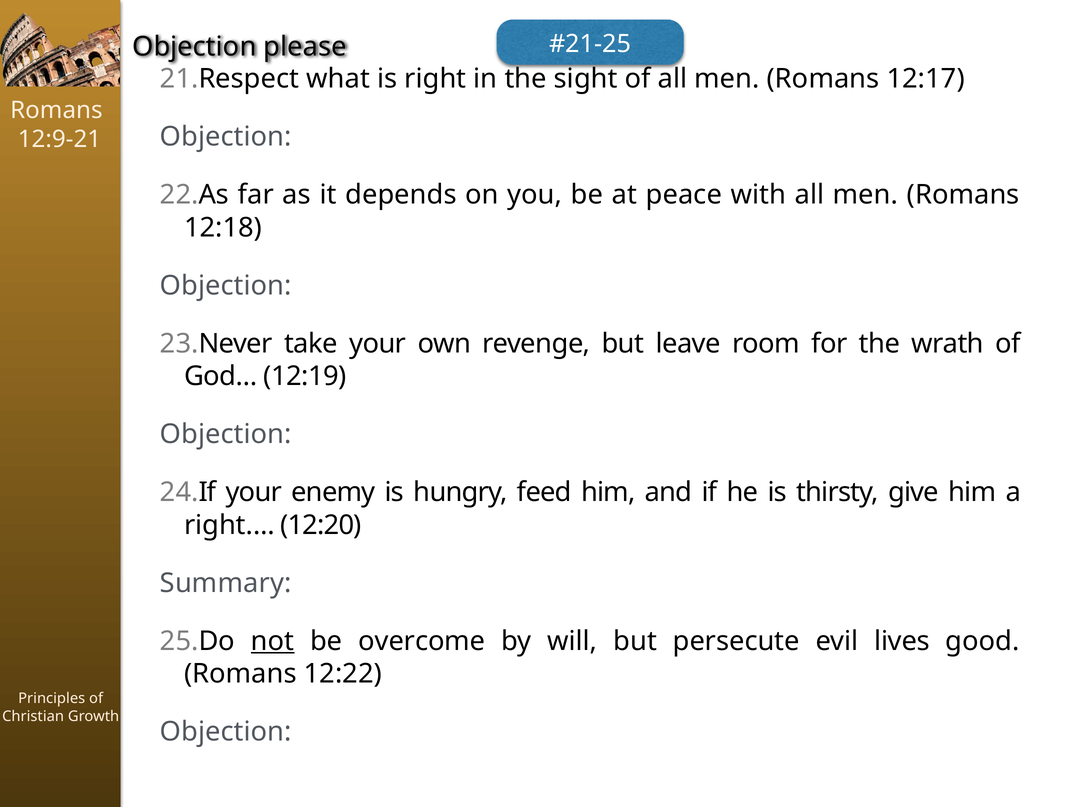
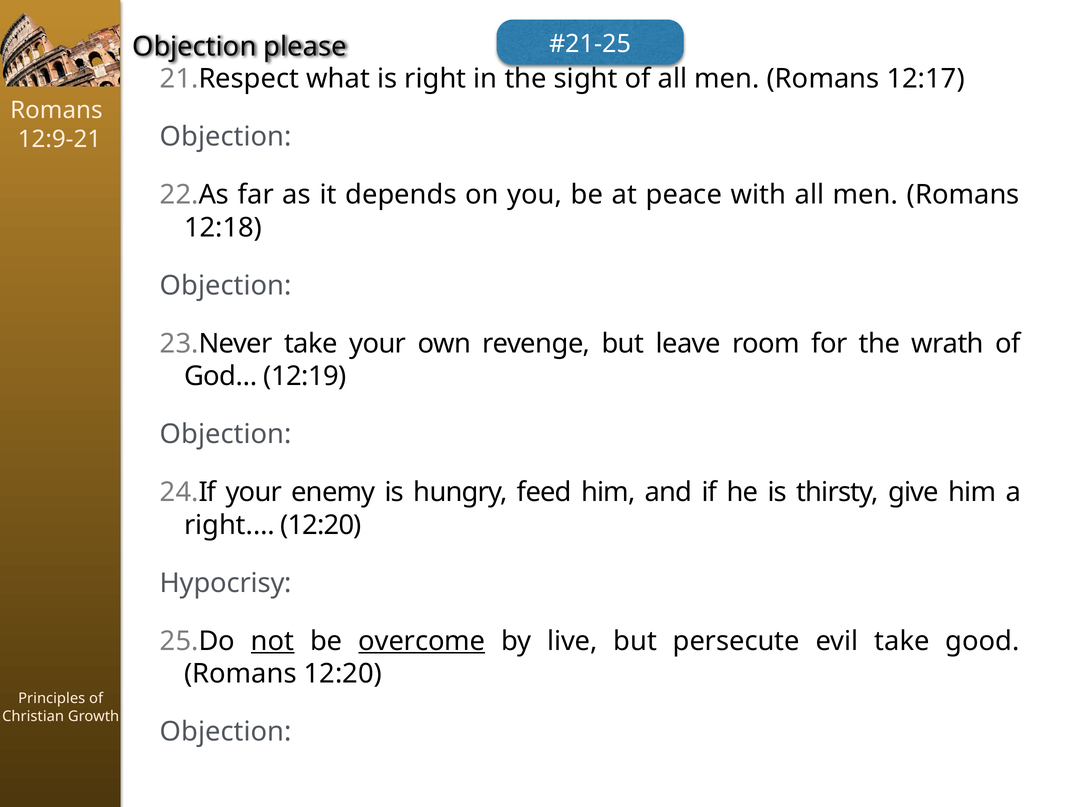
Summary: Summary -> Hypocrisy (226, 584)
overcome underline: none -> present (422, 642)
will: will -> live (572, 642)
evil lives: lives -> take (902, 642)
Romans 12:22: 12:22 -> 12:20 (343, 675)
